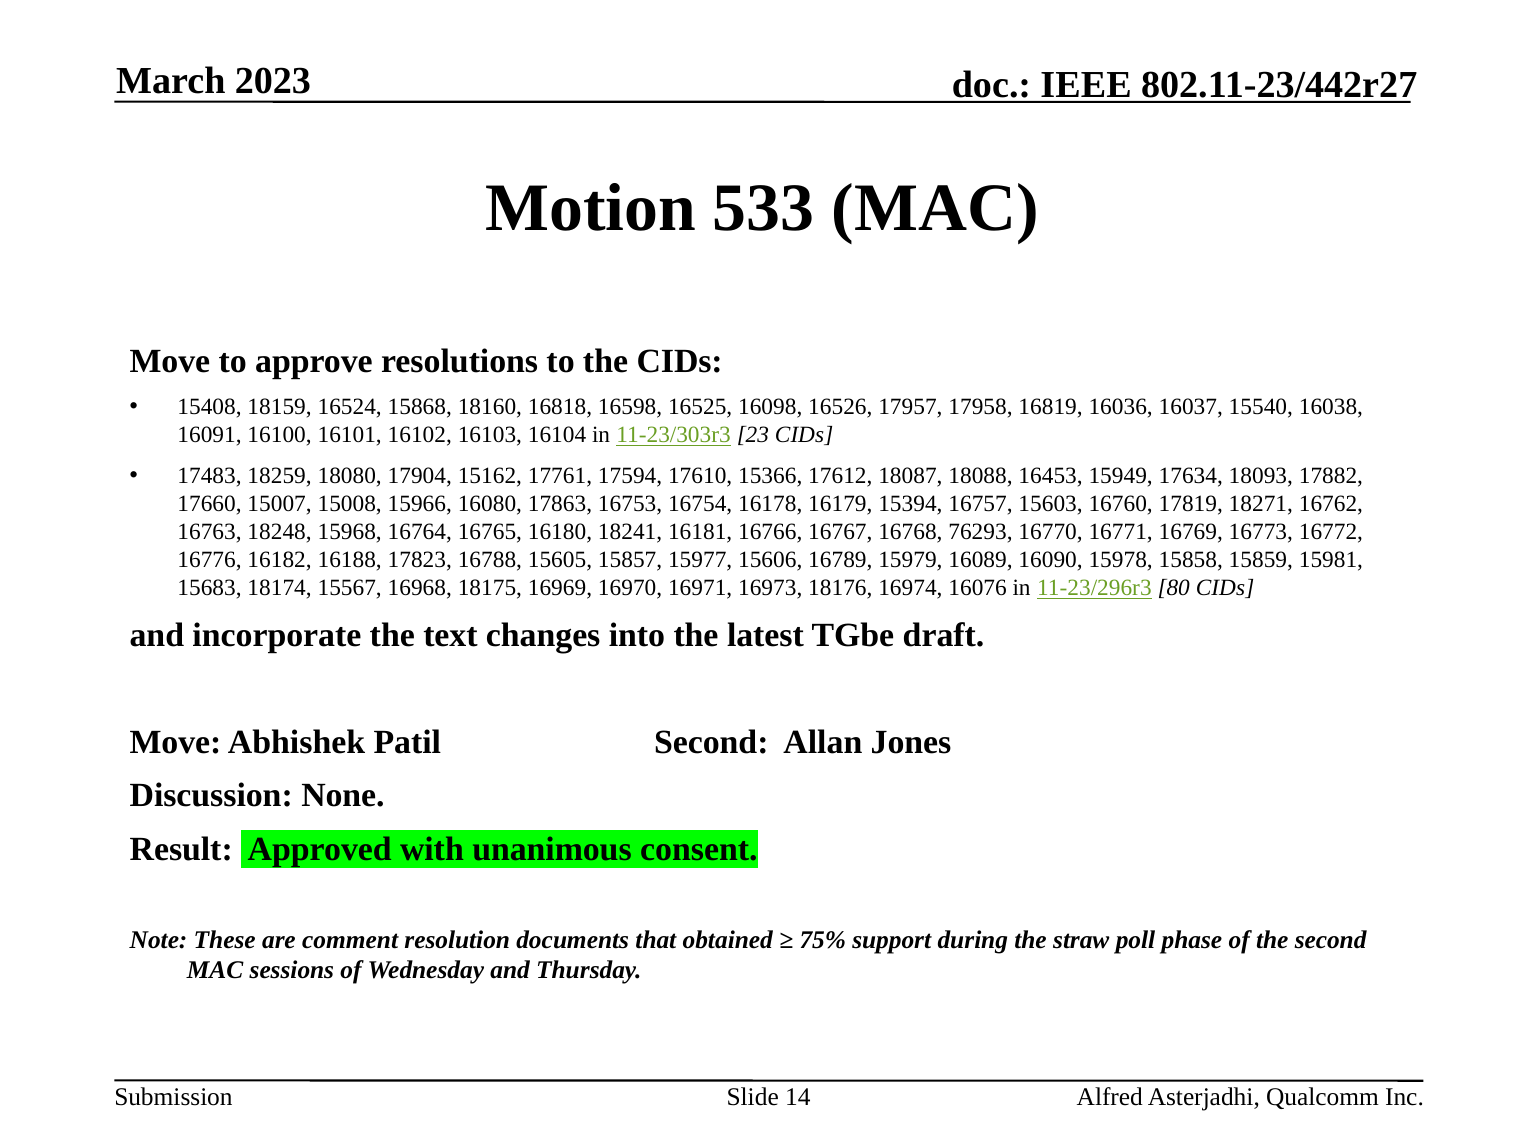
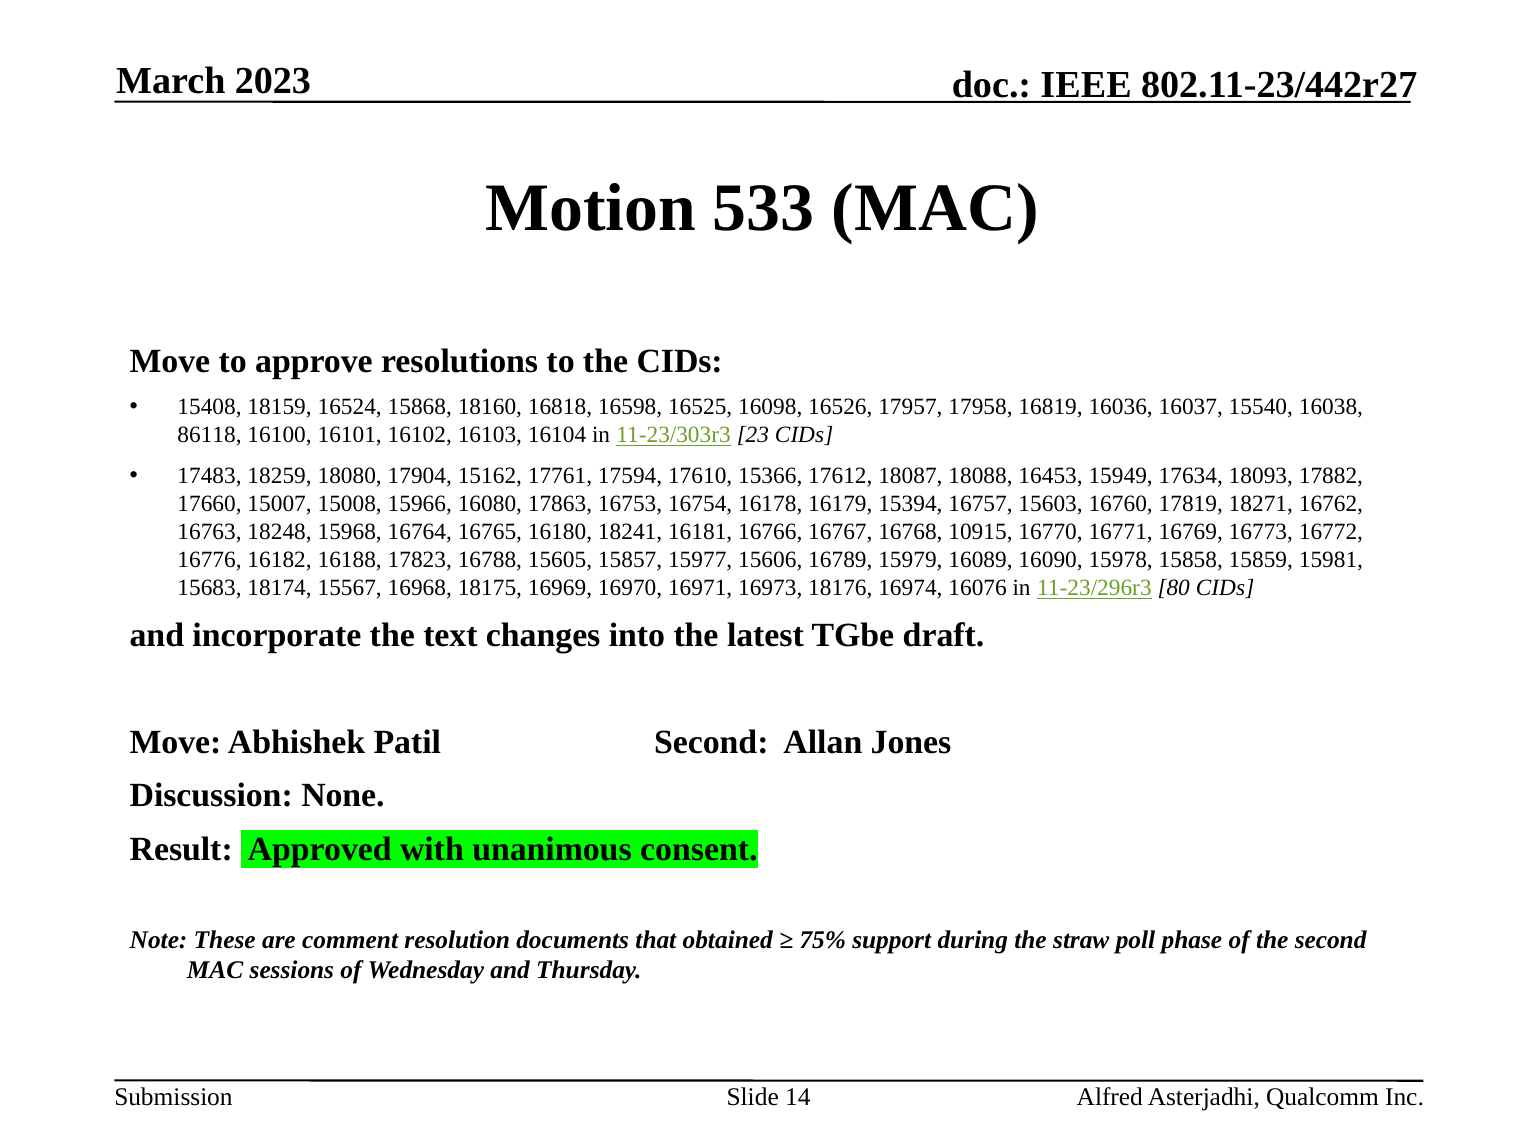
16091: 16091 -> 86118 (210, 435)
76293: 76293 -> 10915 (980, 532)
